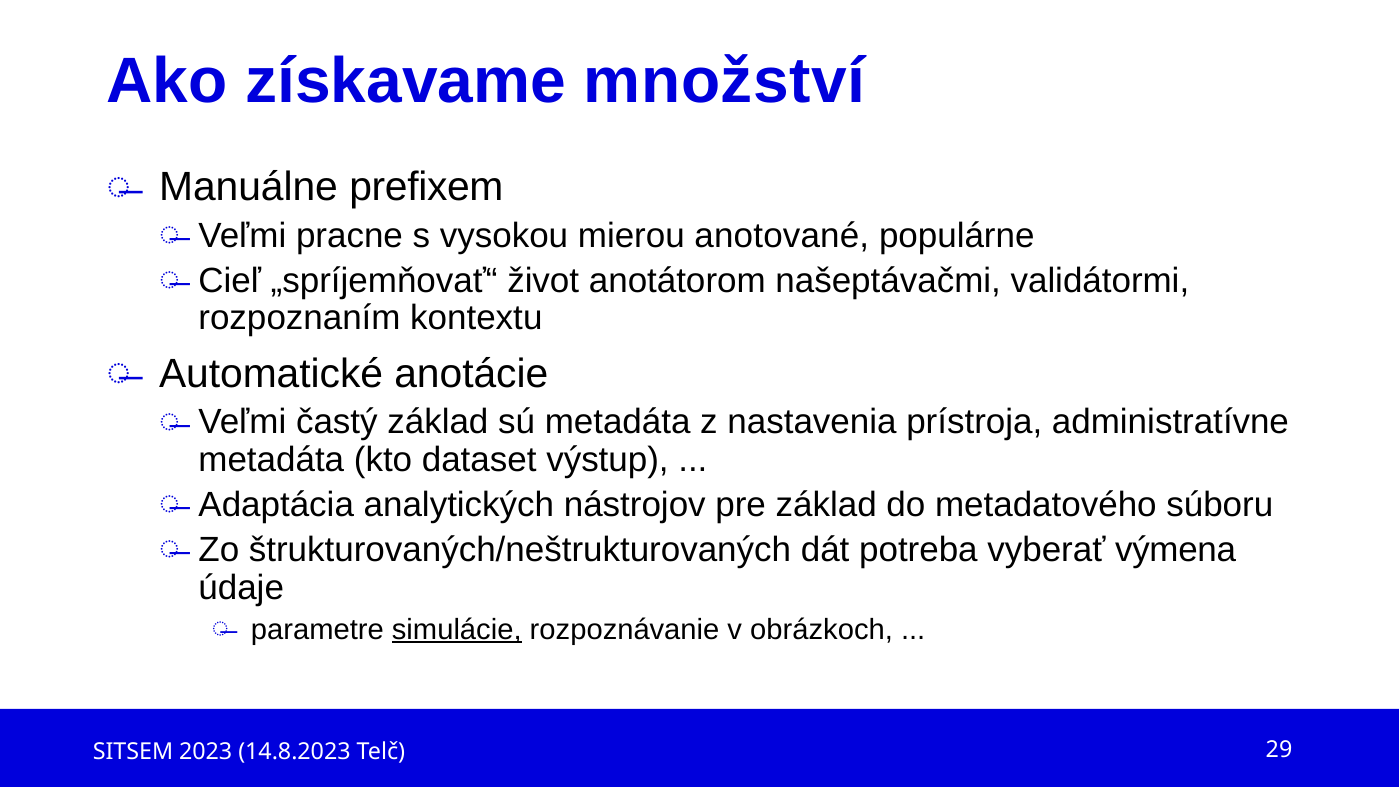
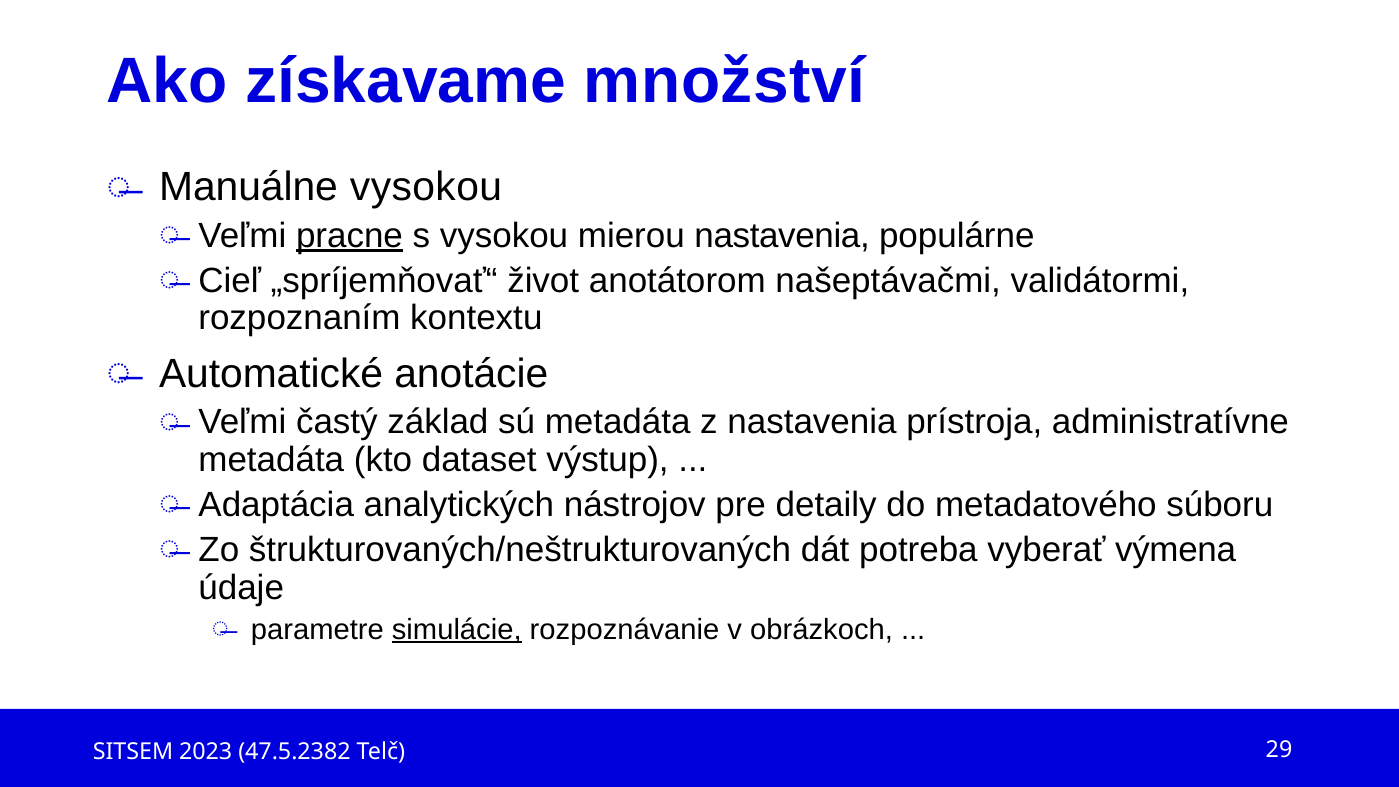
Manuálne prefixem: prefixem -> vysokou (426, 187)
pracne underline: none -> present (349, 235)
mierou anotované: anotované -> nastavenia (782, 235)
pre základ: základ -> detaily (826, 505)
14.8.2023: 14.8.2023 -> 47.5.2382 (294, 752)
